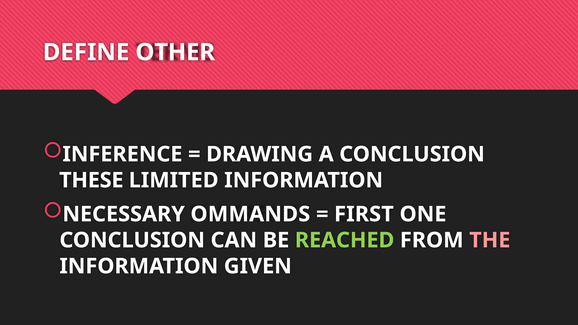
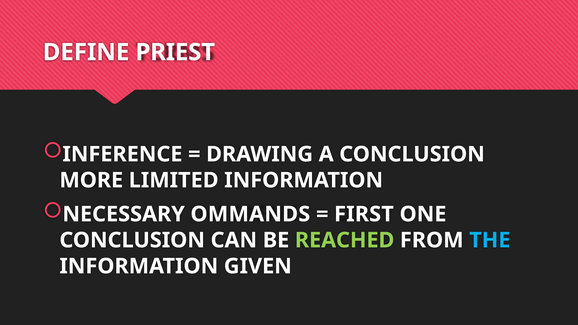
OTHER: OTHER -> PRIEST (175, 52)
THESE: THESE -> MORE (91, 180)
THE colour: pink -> light blue (490, 240)
